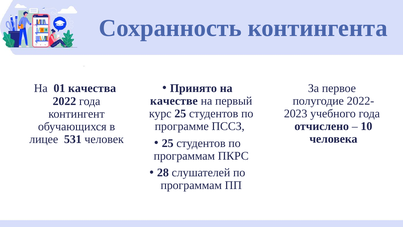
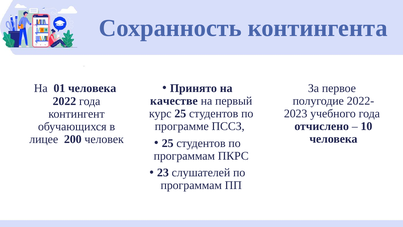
01 качества: качества -> человека (92, 88)
531: 531 -> 200 (73, 139)
28: 28 -> 23 (163, 172)
